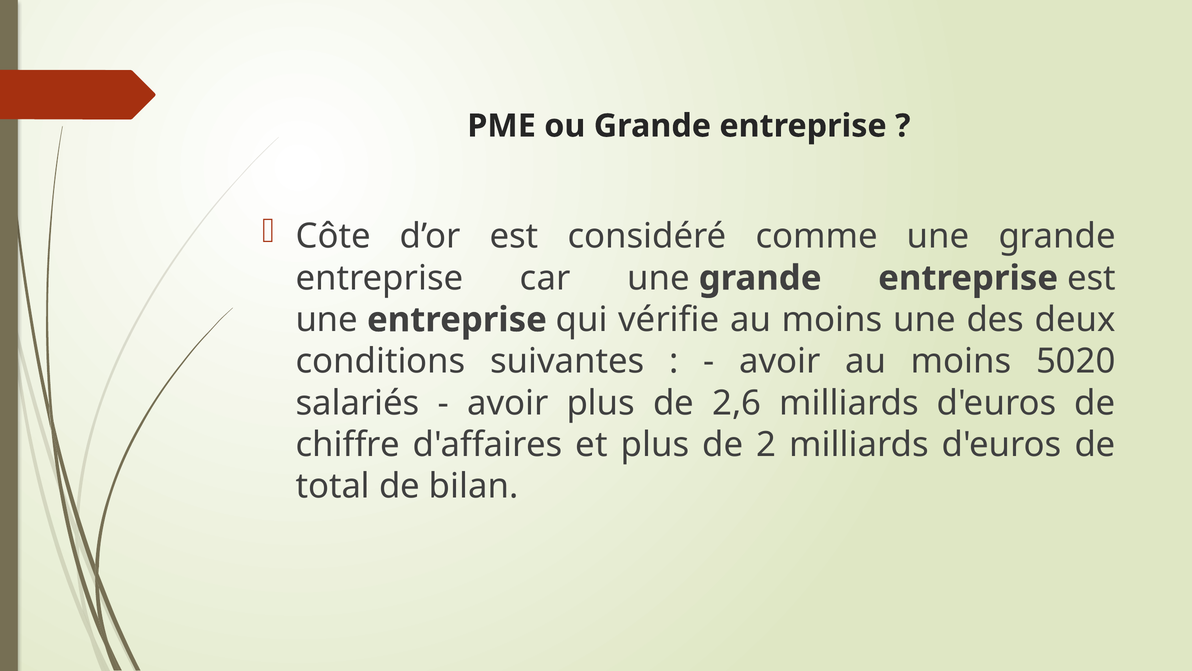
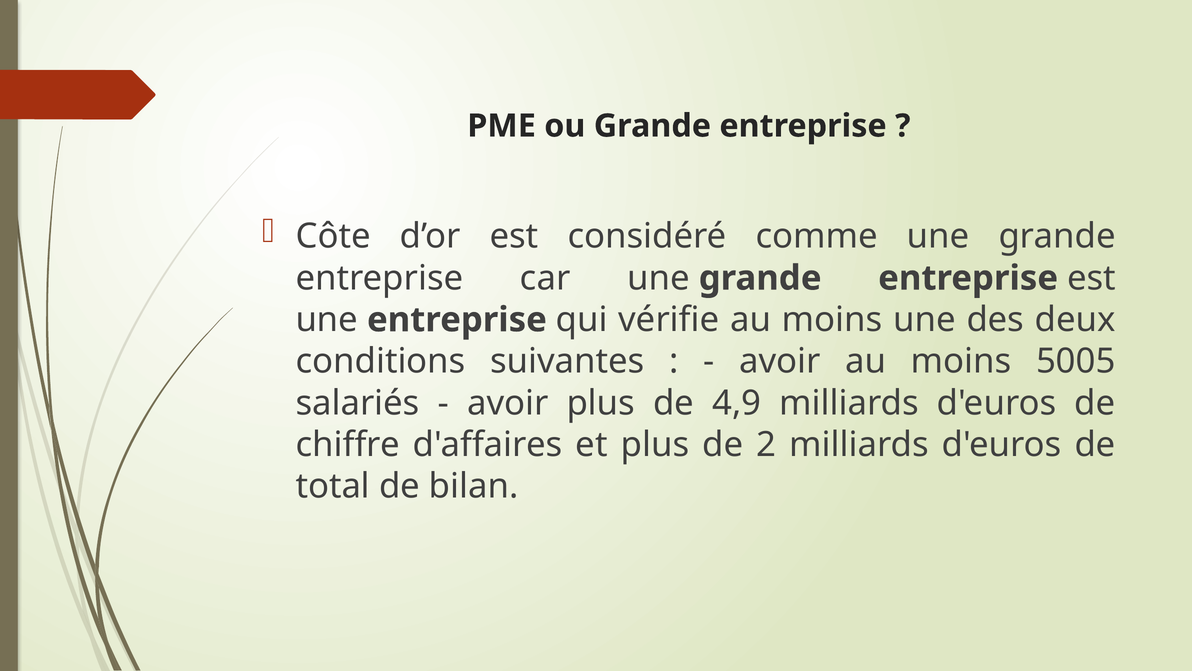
5020: 5020 -> 5005 (1076, 361)
2,6: 2,6 -> 4,9 (737, 403)
